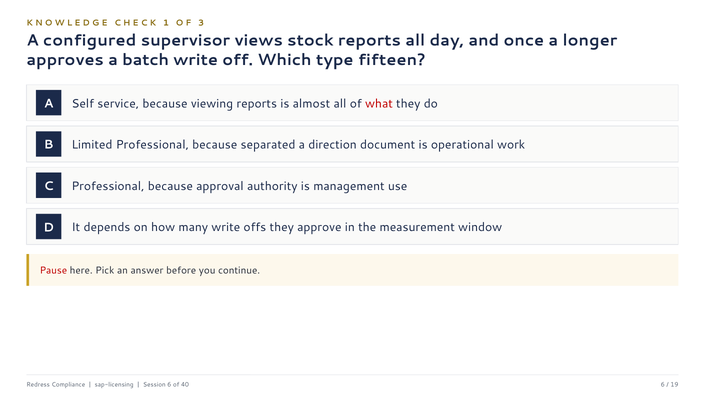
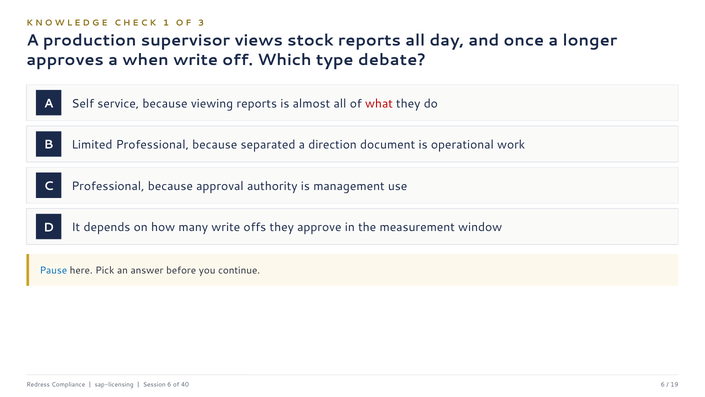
configured: configured -> production (90, 40)
batch: batch -> when (145, 60)
fifteen: fifteen -> debate (392, 60)
Pause colour: red -> blue (53, 270)
